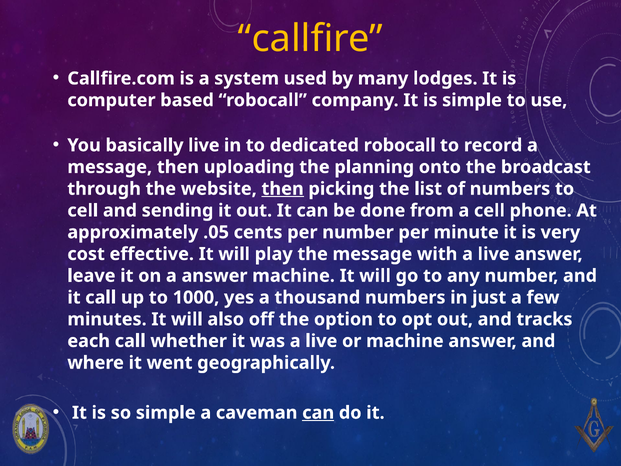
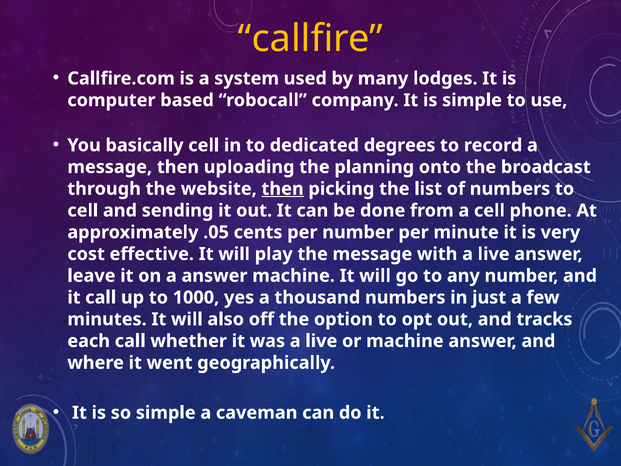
basically live: live -> cell (204, 145)
dedicated robocall: robocall -> degrees (400, 145)
can underline: present -> none (318, 413)
